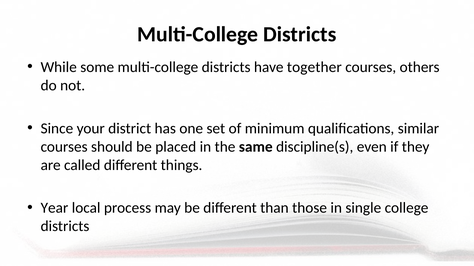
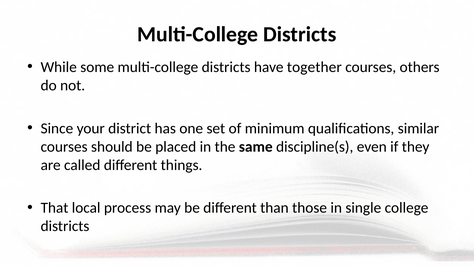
Year: Year -> That (54, 208)
